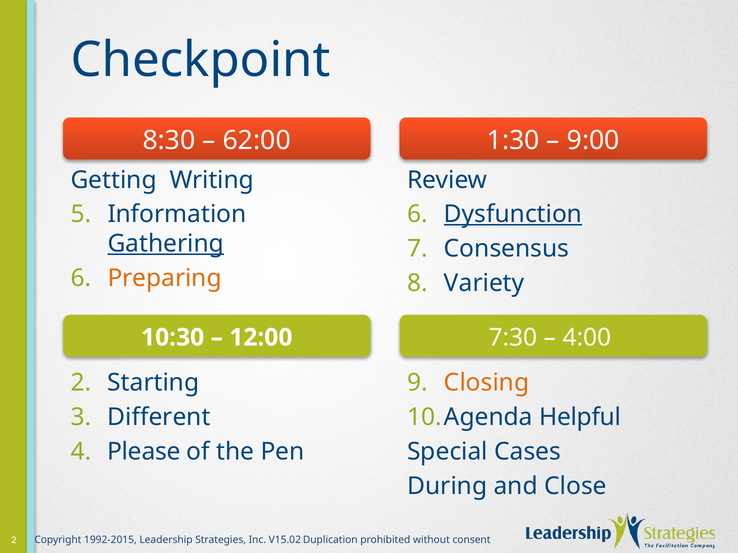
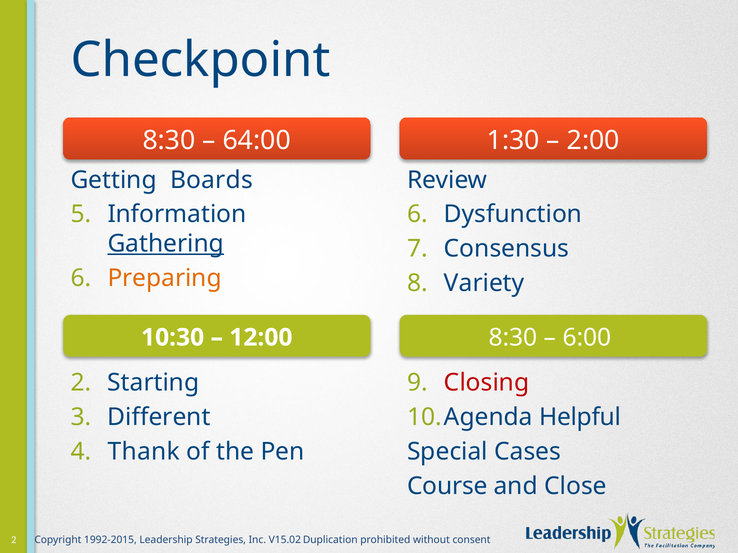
62:00: 62:00 -> 64:00 (257, 141)
9:00: 9:00 -> 2:00 (593, 141)
Writing: Writing -> Boards (212, 180)
Dysfunction underline: present -> none (513, 214)
12:00 7:30: 7:30 -> 8:30 (513, 338)
4:00: 4:00 -> 6:00 (587, 338)
Closing colour: orange -> red (487, 383)
Please: Please -> Thank (144, 452)
During: During -> Course (447, 486)
